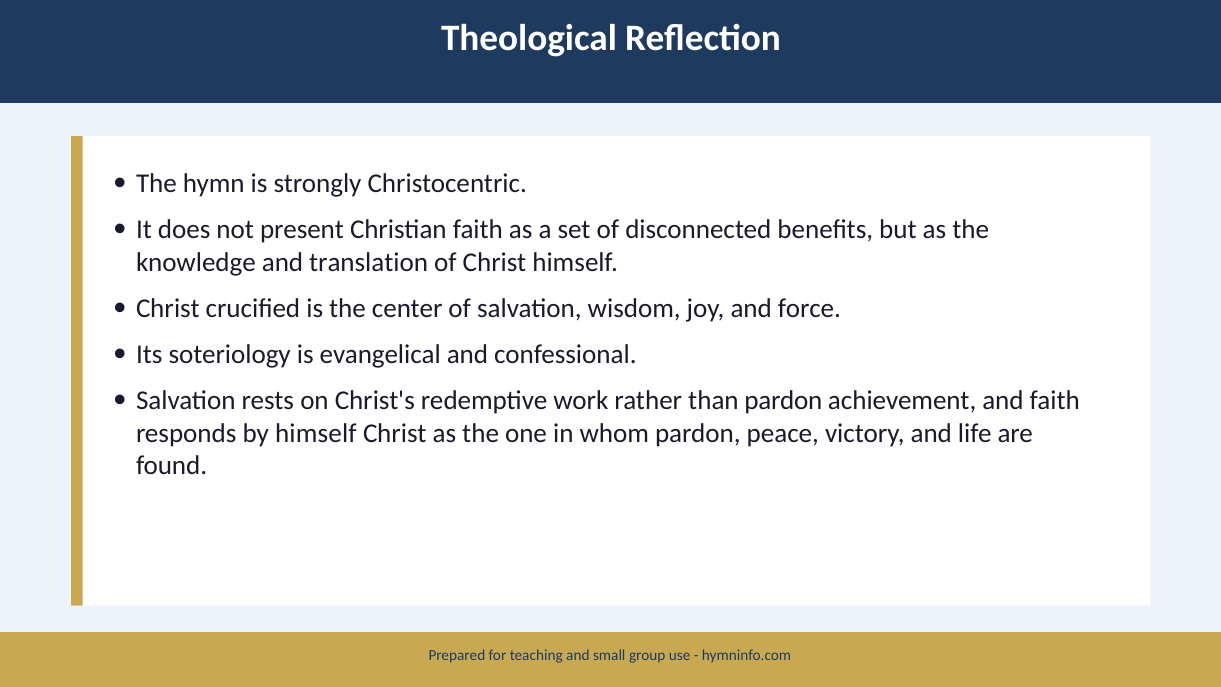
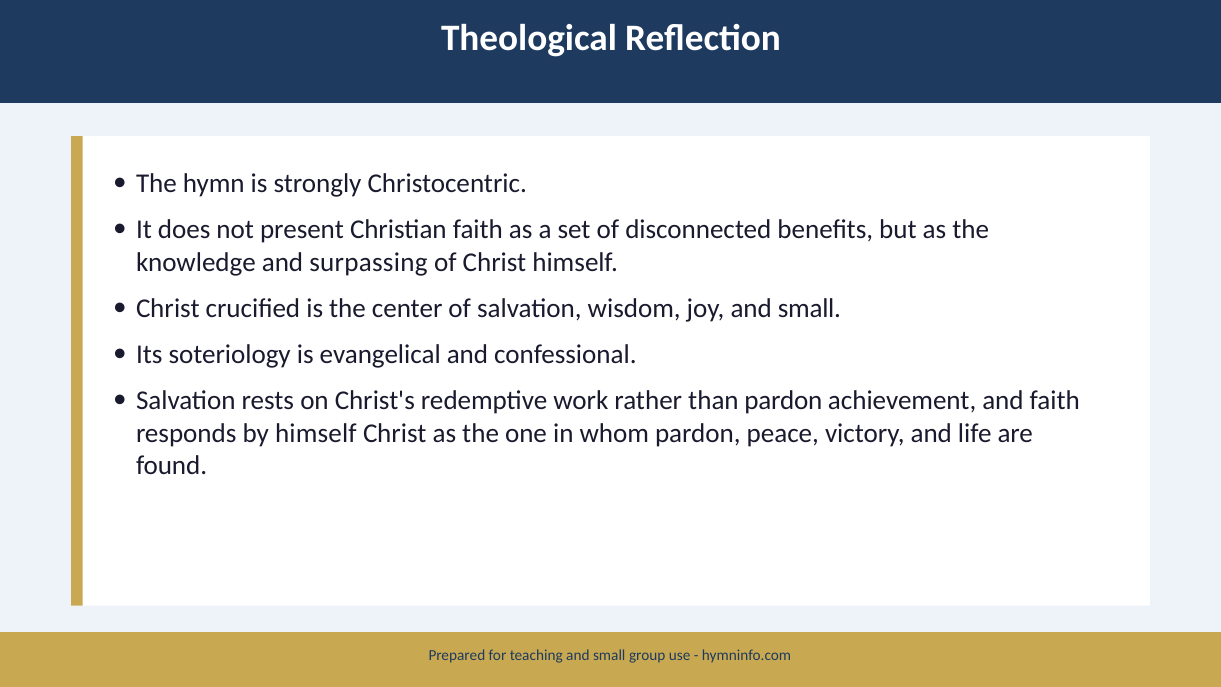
translation: translation -> surpassing (368, 262)
joy and force: force -> small (809, 308)
